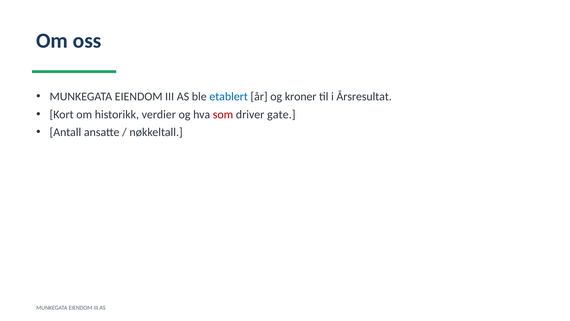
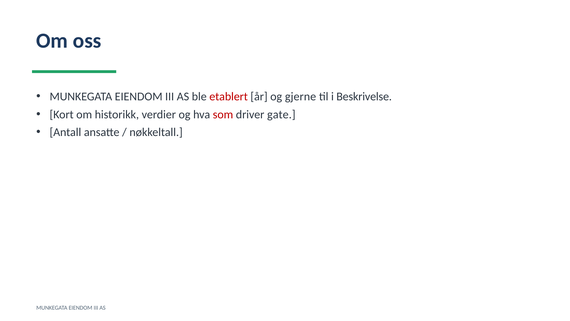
etablert colour: blue -> red (229, 97)
kroner: kroner -> gjerne (301, 97)
Årsresultat: Årsresultat -> Beskrivelse (364, 97)
